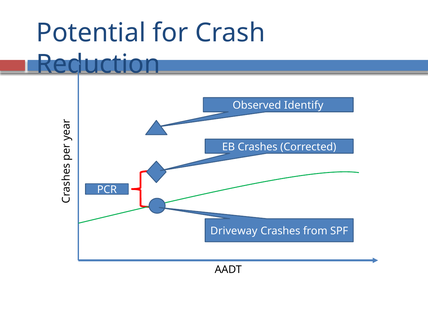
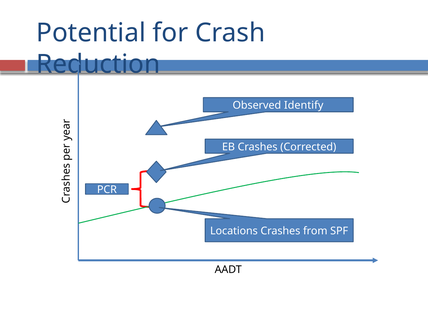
Driveway: Driveway -> Locations (234, 231)
